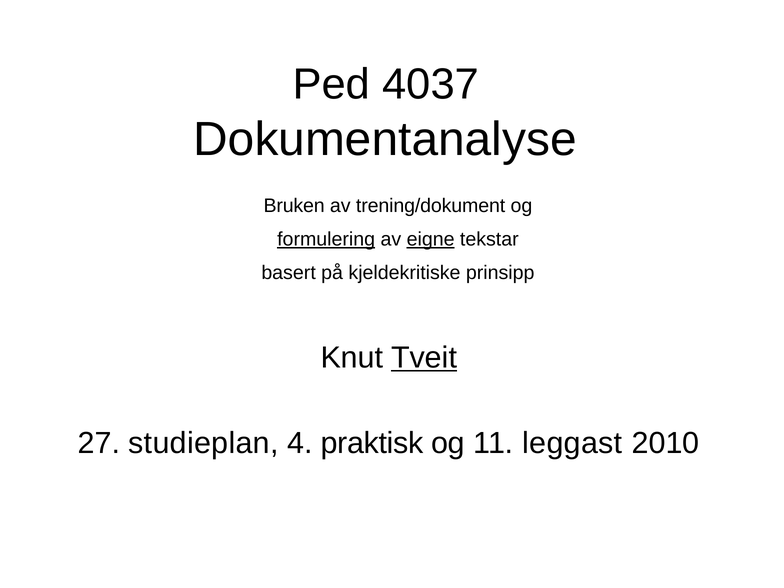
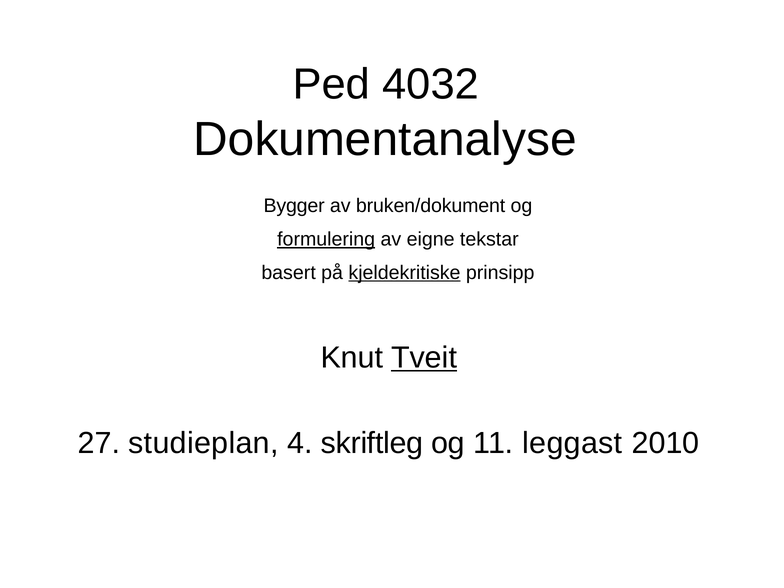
4037: 4037 -> 4032 (431, 84)
Bruken: Bruken -> Bygger (294, 206)
trening/dokument: trening/dokument -> bruken/dokument (431, 206)
eigne underline: present -> none (431, 239)
kjeldekritiske underline: none -> present (404, 273)
praktisk: praktisk -> skriftleg (372, 443)
